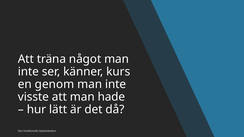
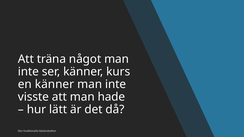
en genom: genom -> känner (54, 84)
